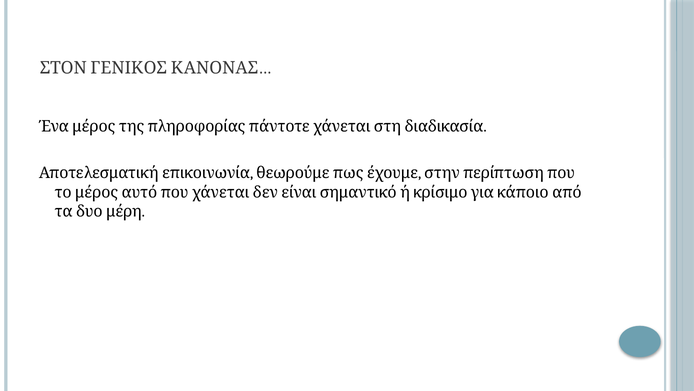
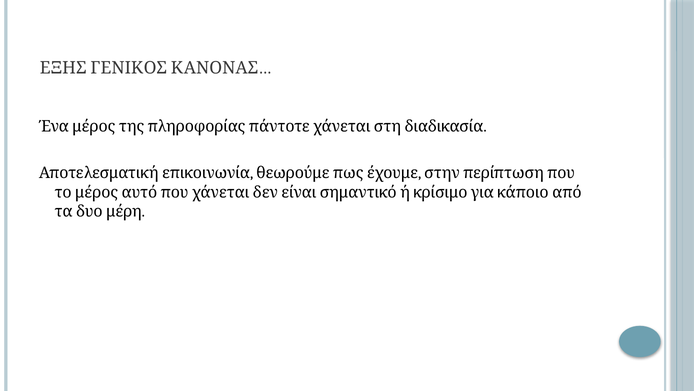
ΣΤΟΝ: ΣΤΟΝ -> ΕΞΗΣ (63, 68)
